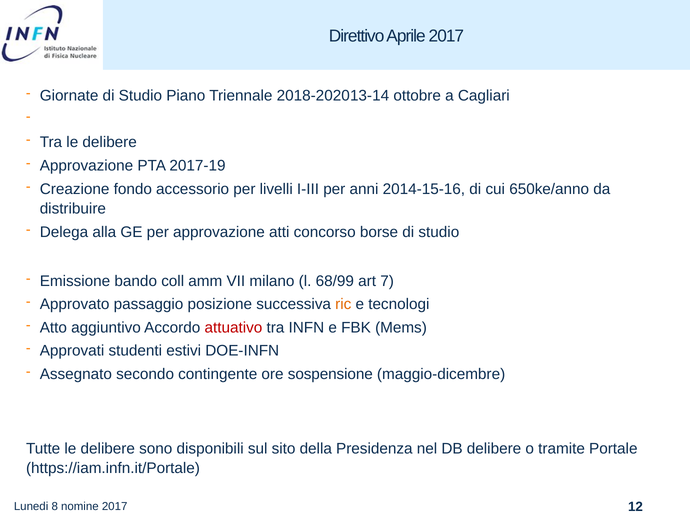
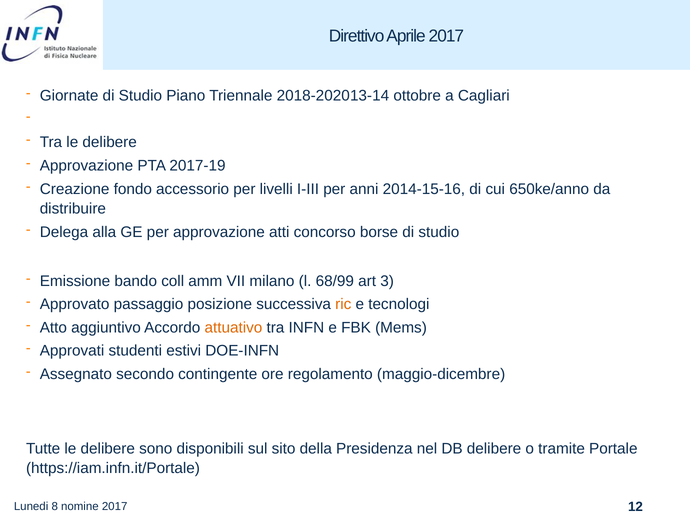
7: 7 -> 3 (387, 281)
attuativo colour: red -> orange (233, 327)
sospensione: sospensione -> regolamento (330, 374)
